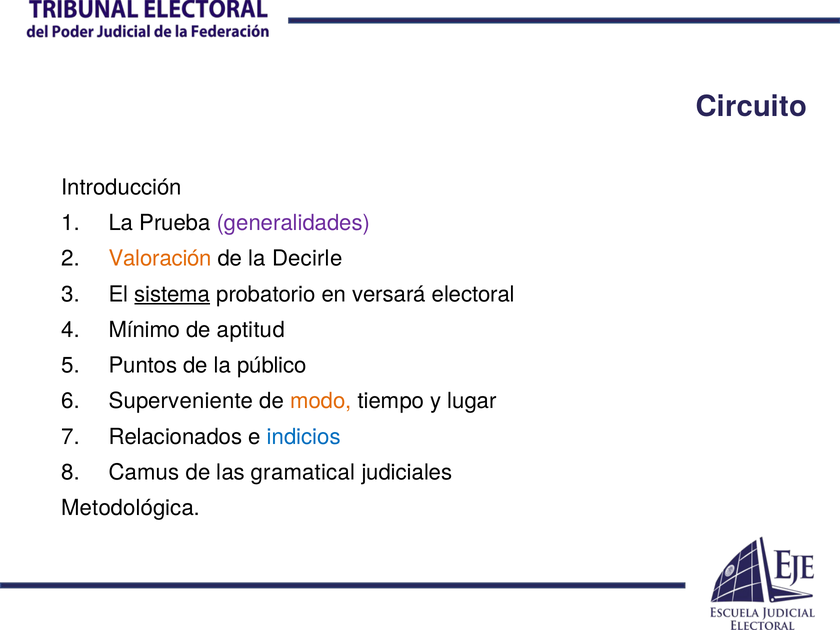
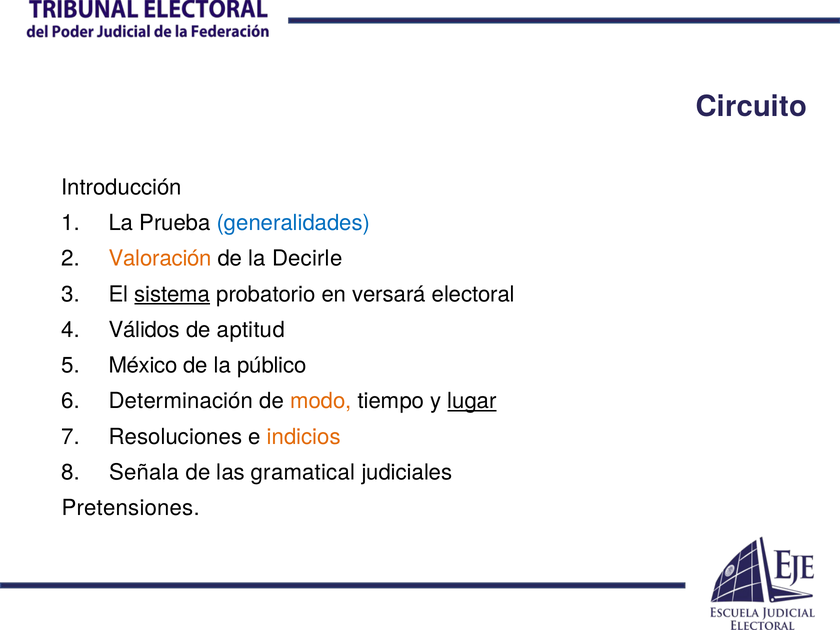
generalidades colour: purple -> blue (293, 223)
Mínimo: Mínimo -> Válidos (144, 330)
Puntos: Puntos -> México (143, 365)
Superveniente: Superveniente -> Determinación (181, 401)
lugar underline: none -> present (472, 401)
Relacionados: Relacionados -> Resoluciones (175, 437)
indicios colour: blue -> orange (304, 437)
Camus: Camus -> Señala (144, 472)
Metodológica: Metodológica -> Pretensiones (131, 508)
